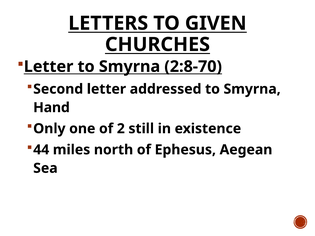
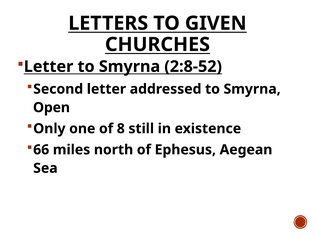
2:8-70: 2:8-70 -> 2:8-52 (193, 67)
Hand: Hand -> Open (51, 108)
2: 2 -> 8 (121, 129)
44: 44 -> 66 (41, 150)
